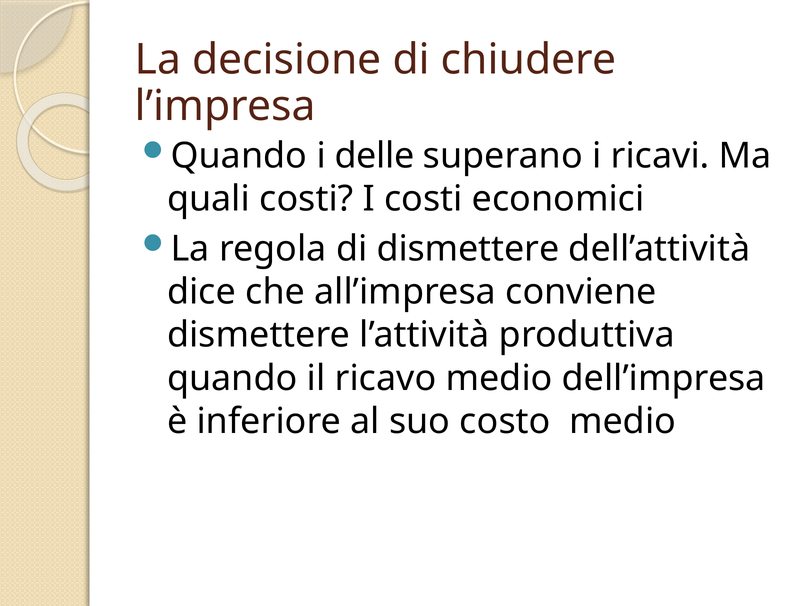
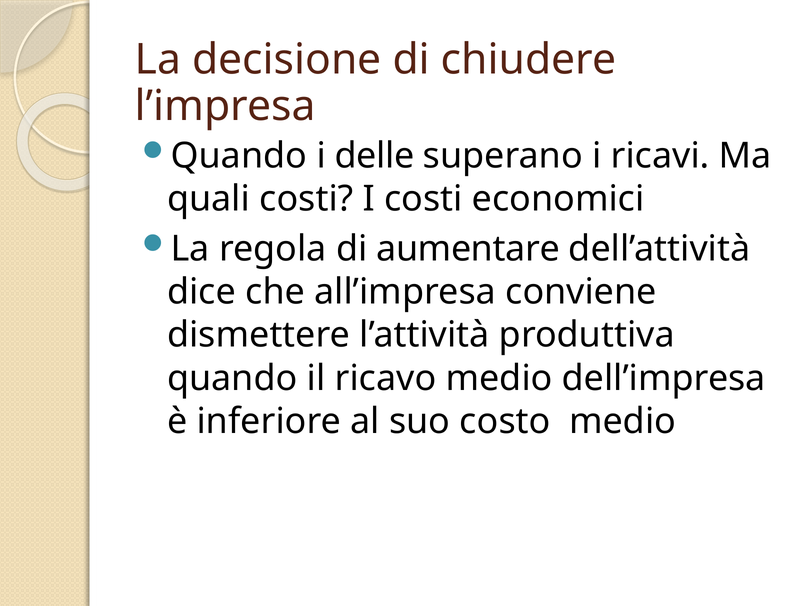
di dismettere: dismettere -> aumentare (468, 249)
